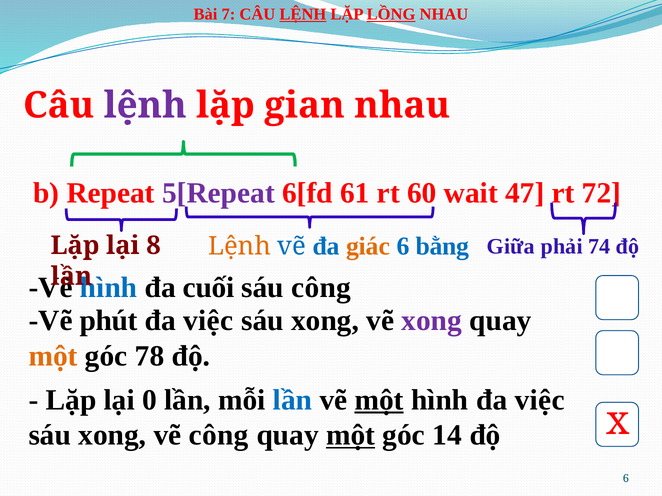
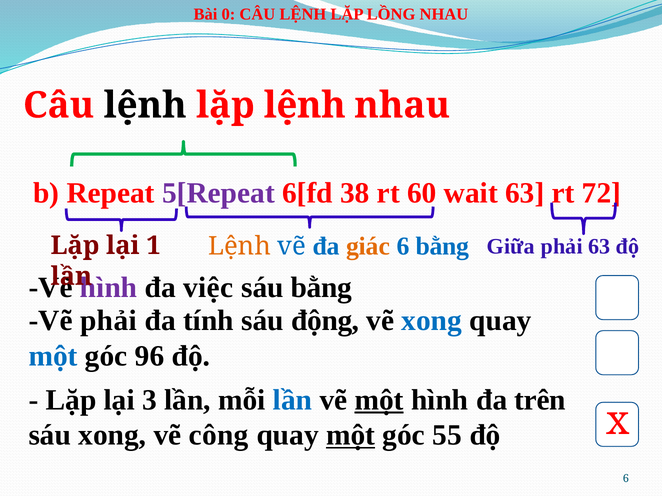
7: 7 -> 0 (228, 14)
LỆNH underline: present -> none (303, 14)
LỒNG underline: present -> none (391, 14)
lệnh colour: purple -> black (145, 105)
lặp gian: gian -> lệnh (305, 105)
61: 61 -> 38 (355, 193)
wait 47: 47 -> 63 (525, 193)
phải 74: 74 -> 63 (599, 247)
8: 8 -> 1 (153, 246)
hình colour: blue -> purple (109, 288)
cuối: cuối -> việc (208, 288)
sáu công: công -> bằng (321, 288)
Vẽ phút: phút -> phải (108, 321)
việc: việc -> tính (209, 321)
xong: xong -> động (325, 321)
xong colour: purple -> blue (432, 321)
một colour: orange -> blue (53, 356)
78: 78 -> 96 (150, 356)
0: 0 -> 3 (150, 400)
hình đa việc: việc -> trên (540, 400)
14: 14 -> 55 (447, 436)
